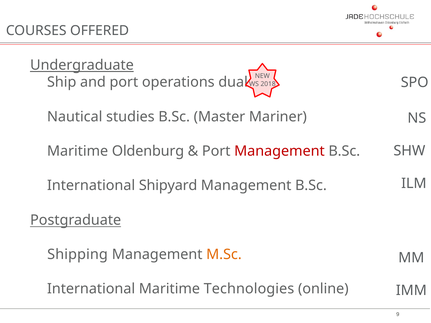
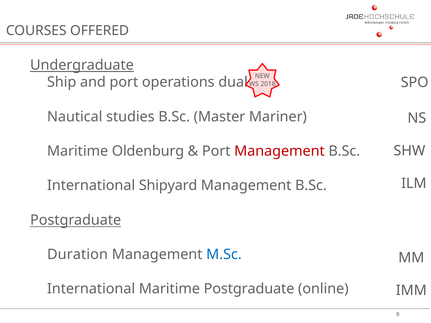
Shipping: Shipping -> Duration (78, 255)
M.Sc colour: orange -> blue (224, 255)
Maritime Technologies: Technologies -> Postgraduate (249, 289)
